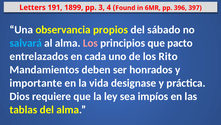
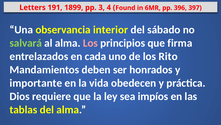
propios: propios -> interior (110, 30)
salvará colour: light blue -> light green (26, 43)
pacto: pacto -> firma (180, 43)
designase: designase -> obedecen (134, 83)
